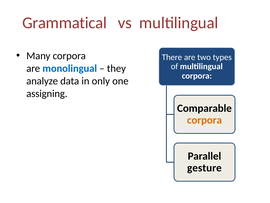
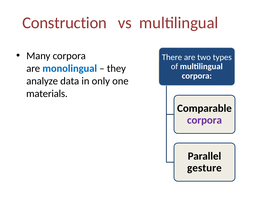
Grammatical: Grammatical -> Construction (65, 23)
assigning: assigning -> materials (47, 93)
corpora colour: orange -> purple (204, 120)
